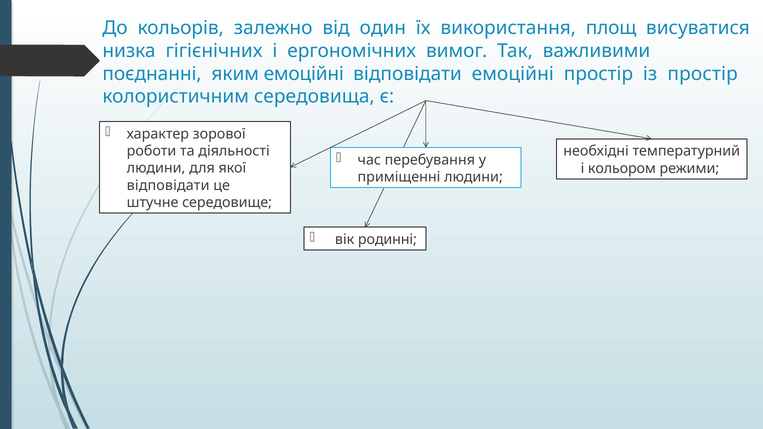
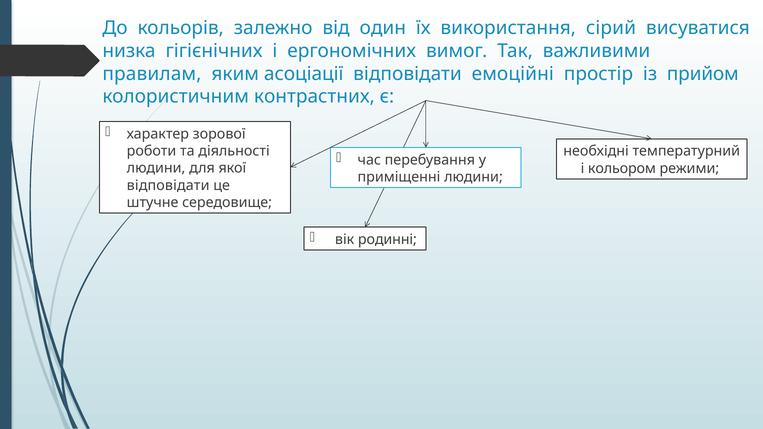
площ: площ -> сірий (611, 28)
поєднанні: поєднанні -> правилам (152, 74)
яким емоційні: емоційні -> асоціації (304, 74)
із простір: простір -> прийом (703, 74)
середовища: середовища -> контрастних (314, 97)
